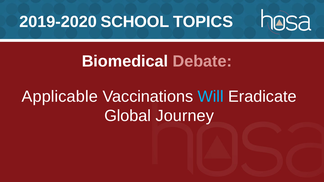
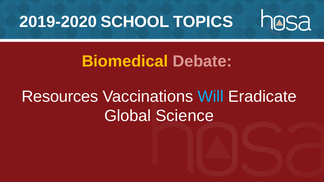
Biomedical colour: white -> yellow (125, 61)
Applicable: Applicable -> Resources (60, 97)
Journey: Journey -> Science (185, 116)
